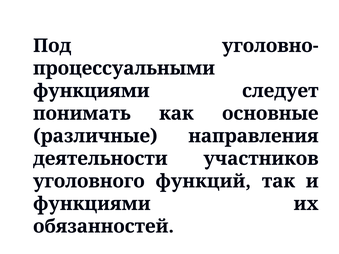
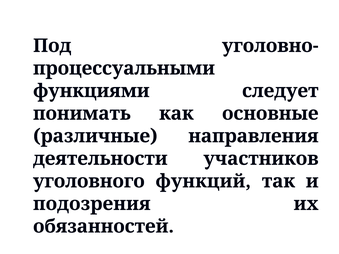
функциями: функциями -> подозрения (92, 204)
